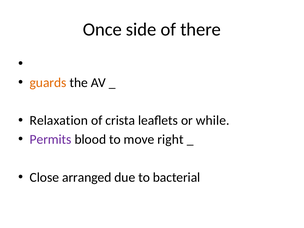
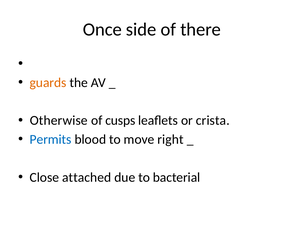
Relaxation: Relaxation -> Otherwise (59, 121)
crista: crista -> cusps (120, 121)
while: while -> crista (213, 121)
Permits colour: purple -> blue (51, 139)
arranged: arranged -> attached (87, 177)
